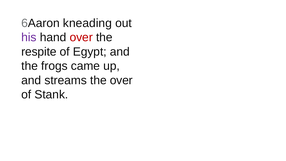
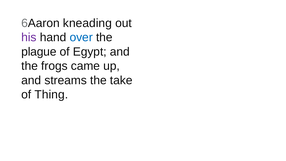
over colour: red -> blue (81, 37)
respite: respite -> plague (39, 52)
the over: over -> take (121, 80)
Stank: Stank -> Thing (51, 95)
